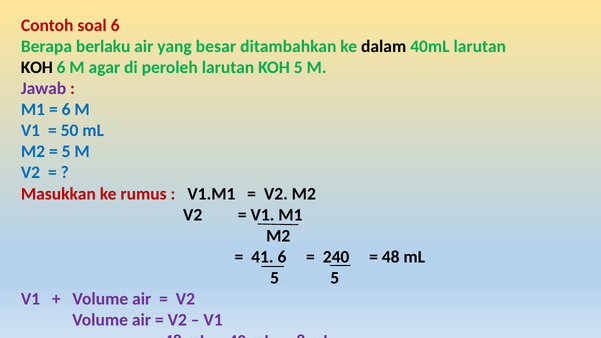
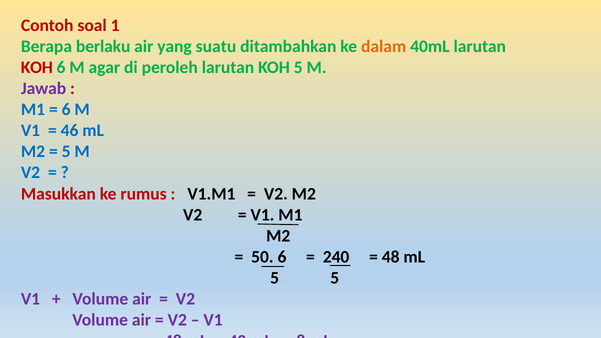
soal 6: 6 -> 1 (115, 25)
besar: besar -> suatu (216, 46)
dalam colour: black -> orange (384, 46)
KOH colour: black -> red (37, 67)
50: 50 -> 46 (70, 131)
41: 41 -> 50 (262, 257)
